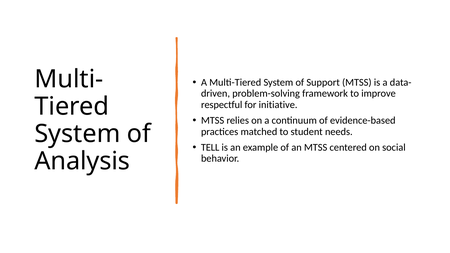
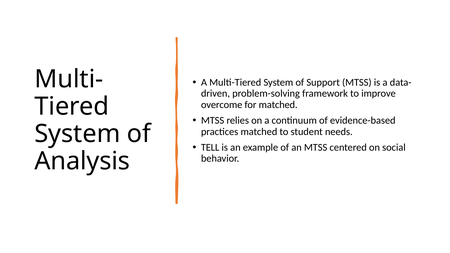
respectful: respectful -> overcome (222, 105)
for initiative: initiative -> matched (278, 105)
